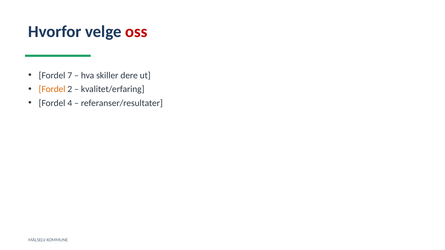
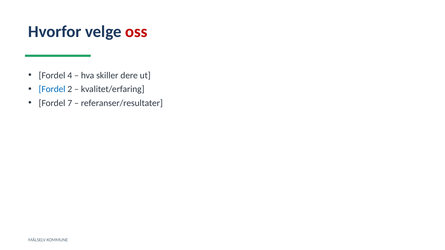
7: 7 -> 4 (70, 75)
Fordel colour: orange -> blue (52, 89)
4: 4 -> 7 (70, 103)
